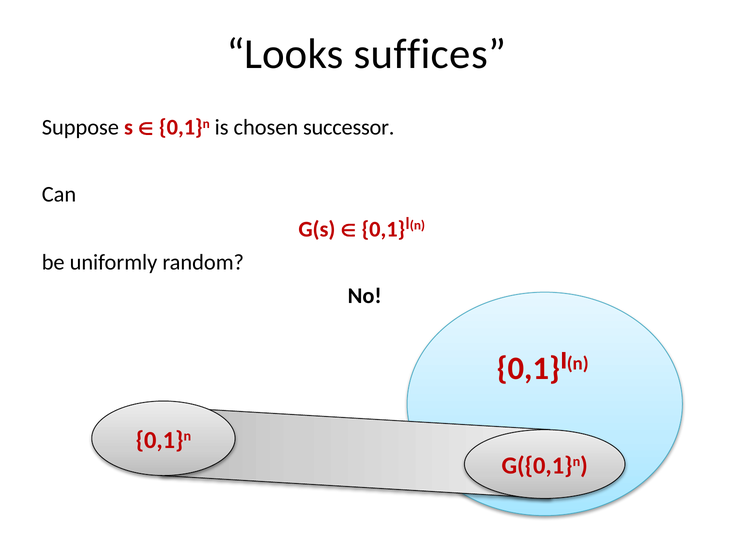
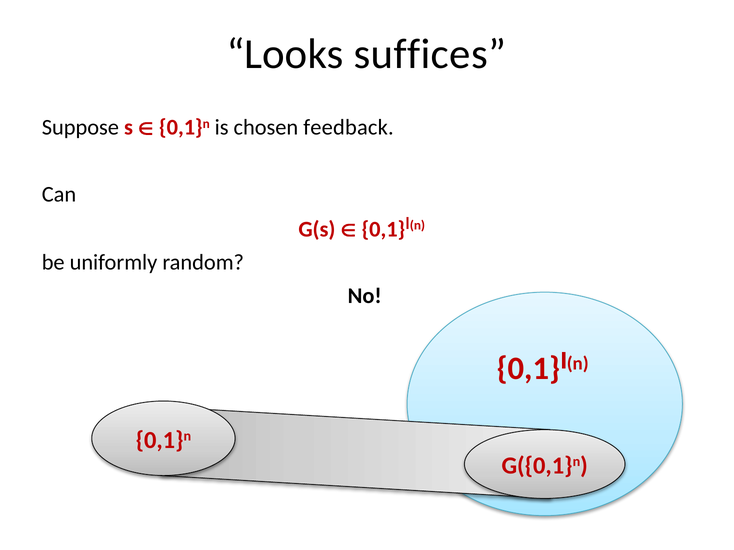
successor: successor -> feedback (348, 128)
